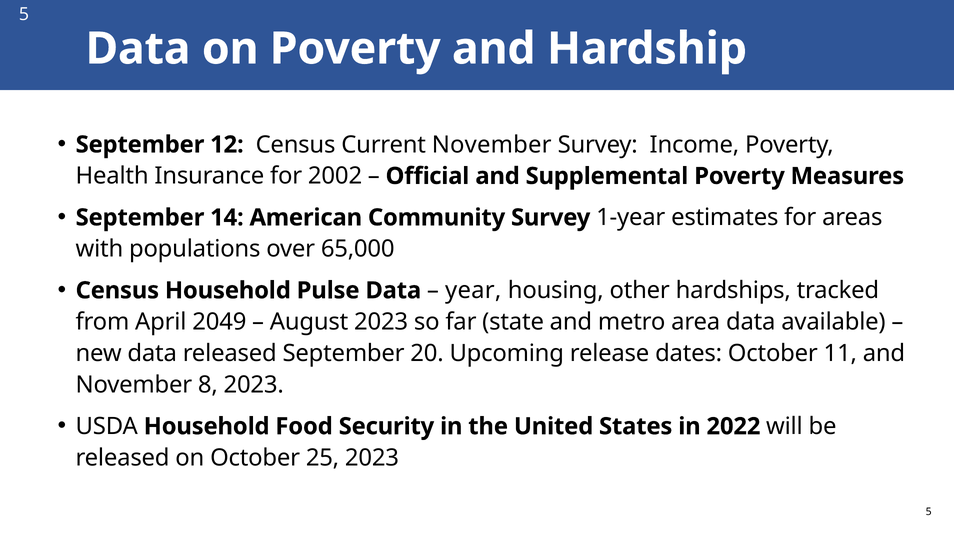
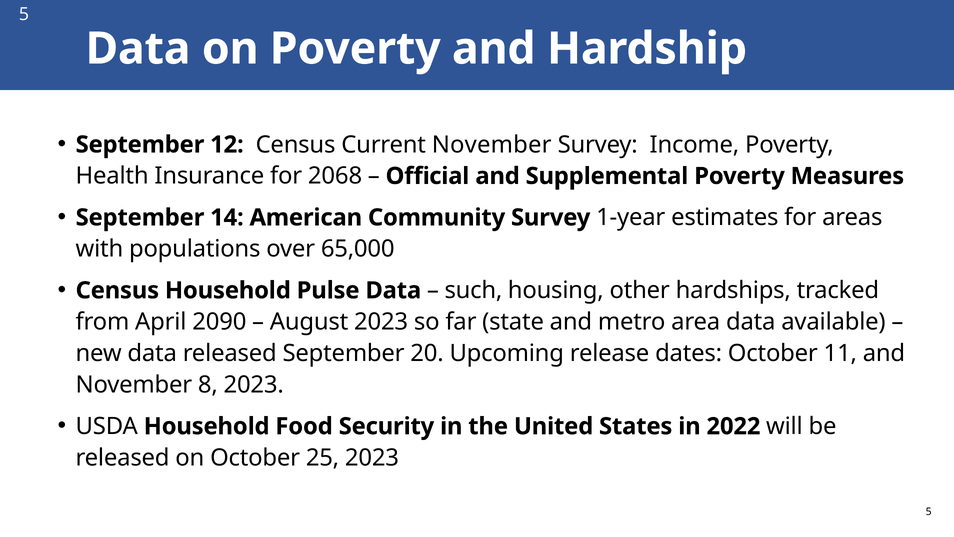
2002: 2002 -> 2068 (335, 176)
year: year -> such (473, 290)
2049: 2049 -> 2090 (219, 322)
